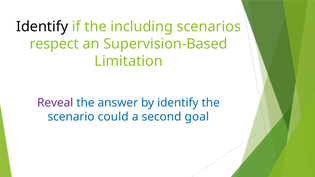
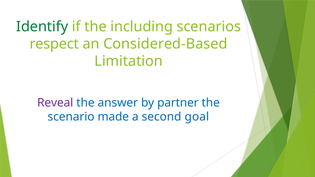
Identify colour: black -> green (42, 27)
Supervision-Based: Supervision-Based -> Considered-Based (165, 44)
by identify: identify -> partner (178, 103)
could: could -> made (113, 117)
